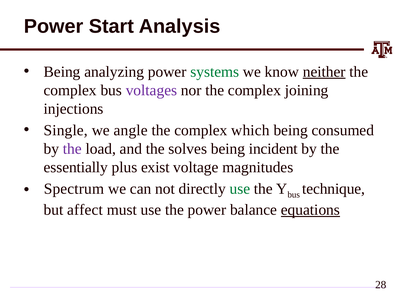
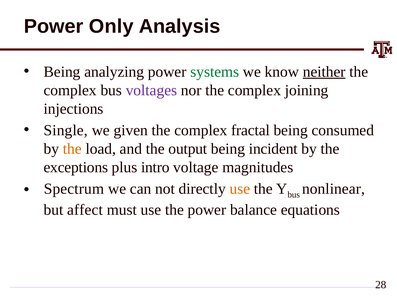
Start: Start -> Only (111, 26)
angle: angle -> given (131, 131)
which: which -> fractal (251, 131)
the colour: purple -> orange (72, 149)
solves: solves -> output (188, 149)
essentially: essentially -> exceptions (76, 168)
exist: exist -> intro (155, 168)
use colour: green -> orange (240, 189)
technique: technique -> nonlinear (333, 189)
equations underline: present -> none (310, 210)
